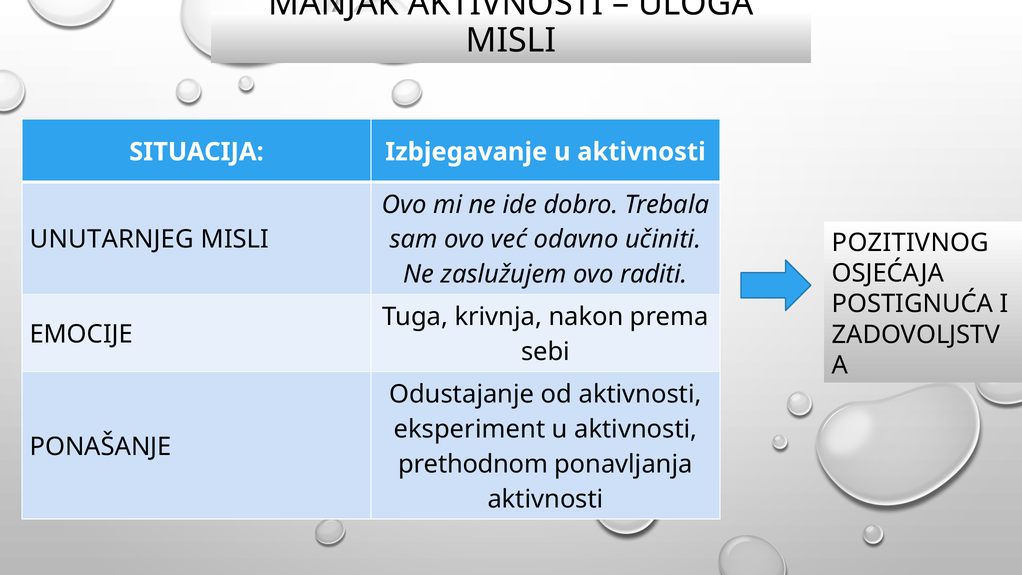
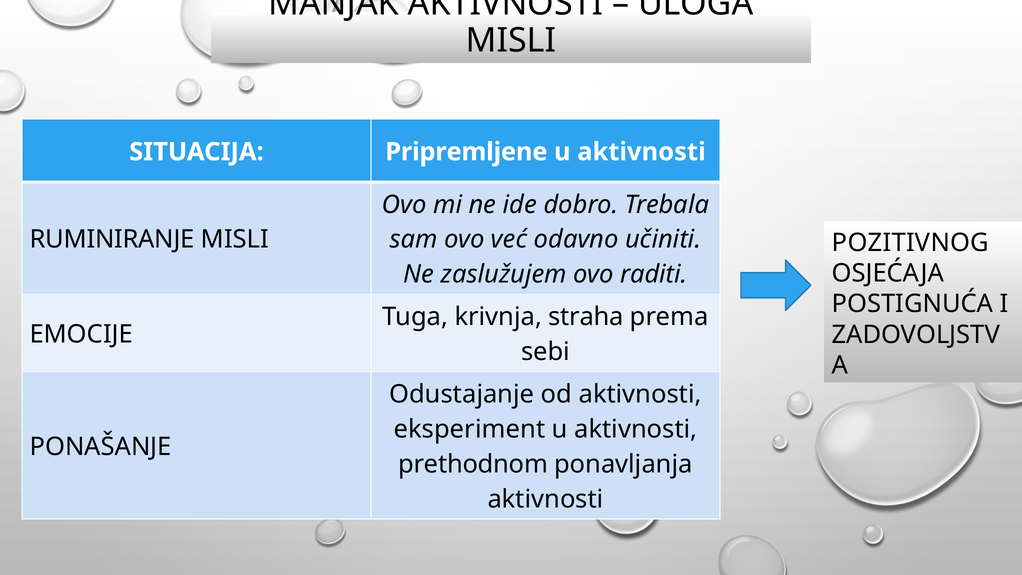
Izbjegavanje: Izbjegavanje -> Pripremljene (466, 152)
UNUTARNJEG: UNUTARNJEG -> RUMINIRANJE (112, 239)
nakon: nakon -> straha (586, 317)
